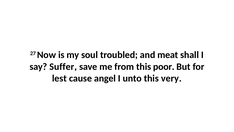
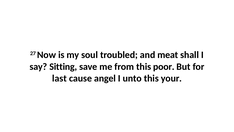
Suffer: Suffer -> Sitting (63, 66)
lest: lest -> last (59, 78)
very: very -> your (171, 78)
